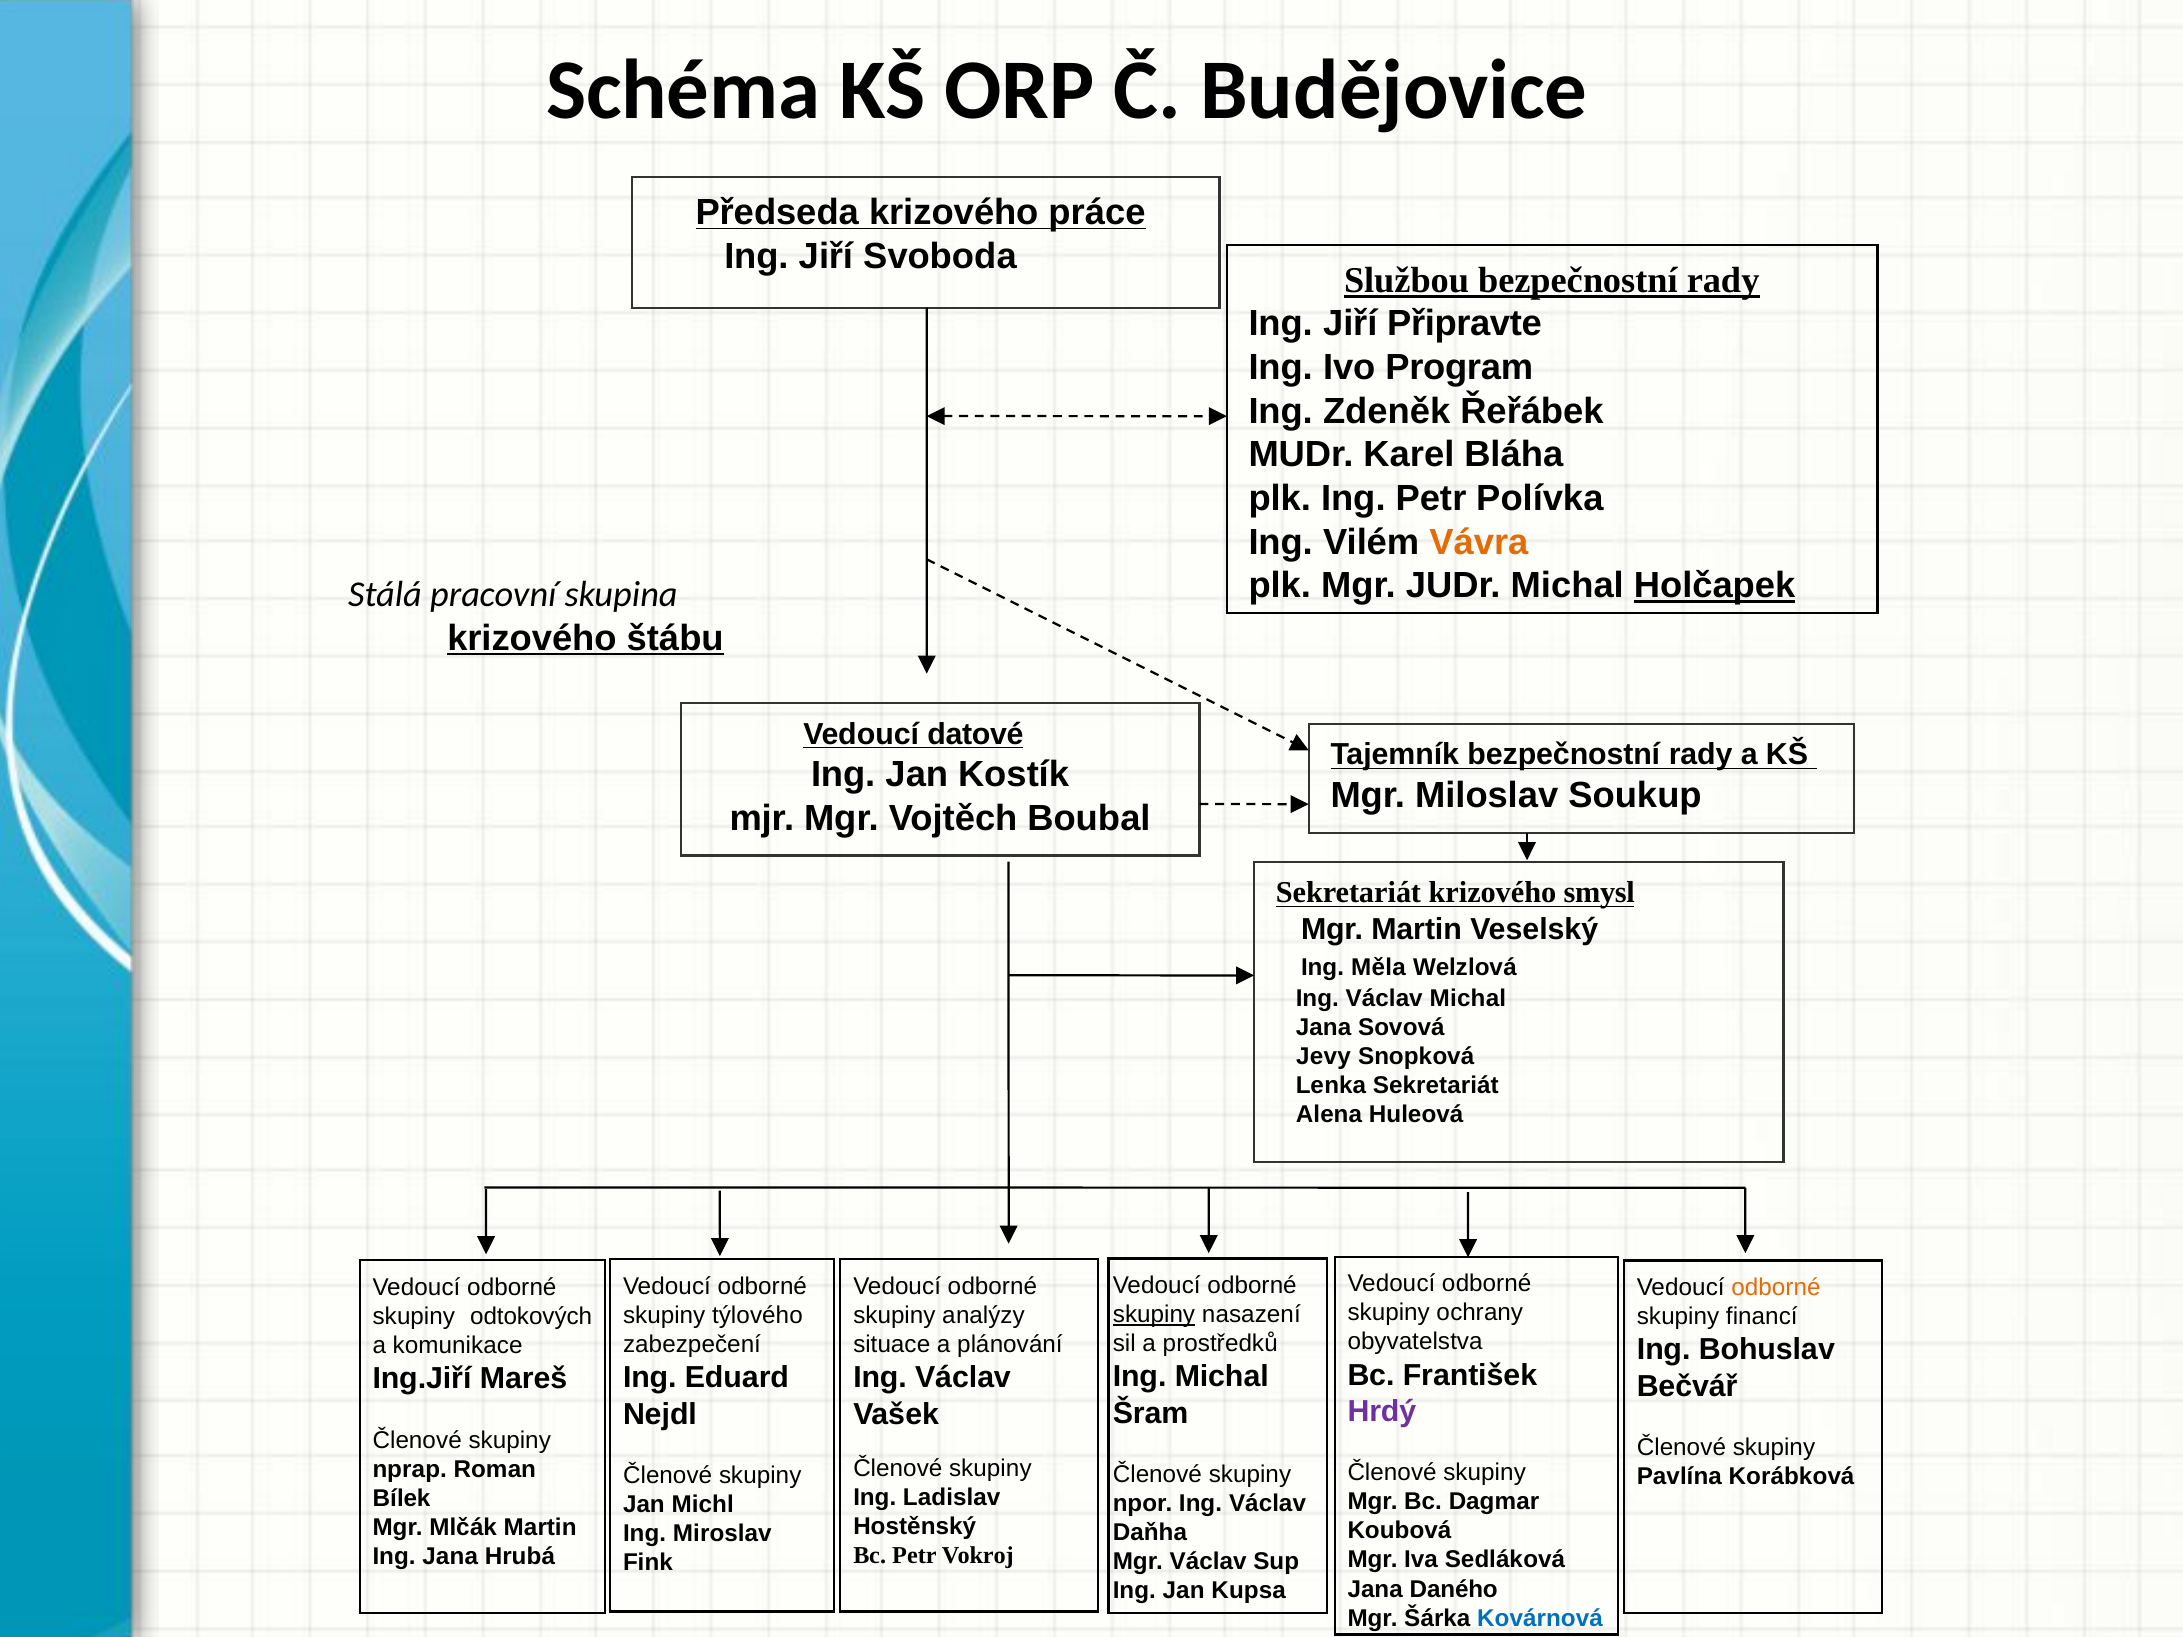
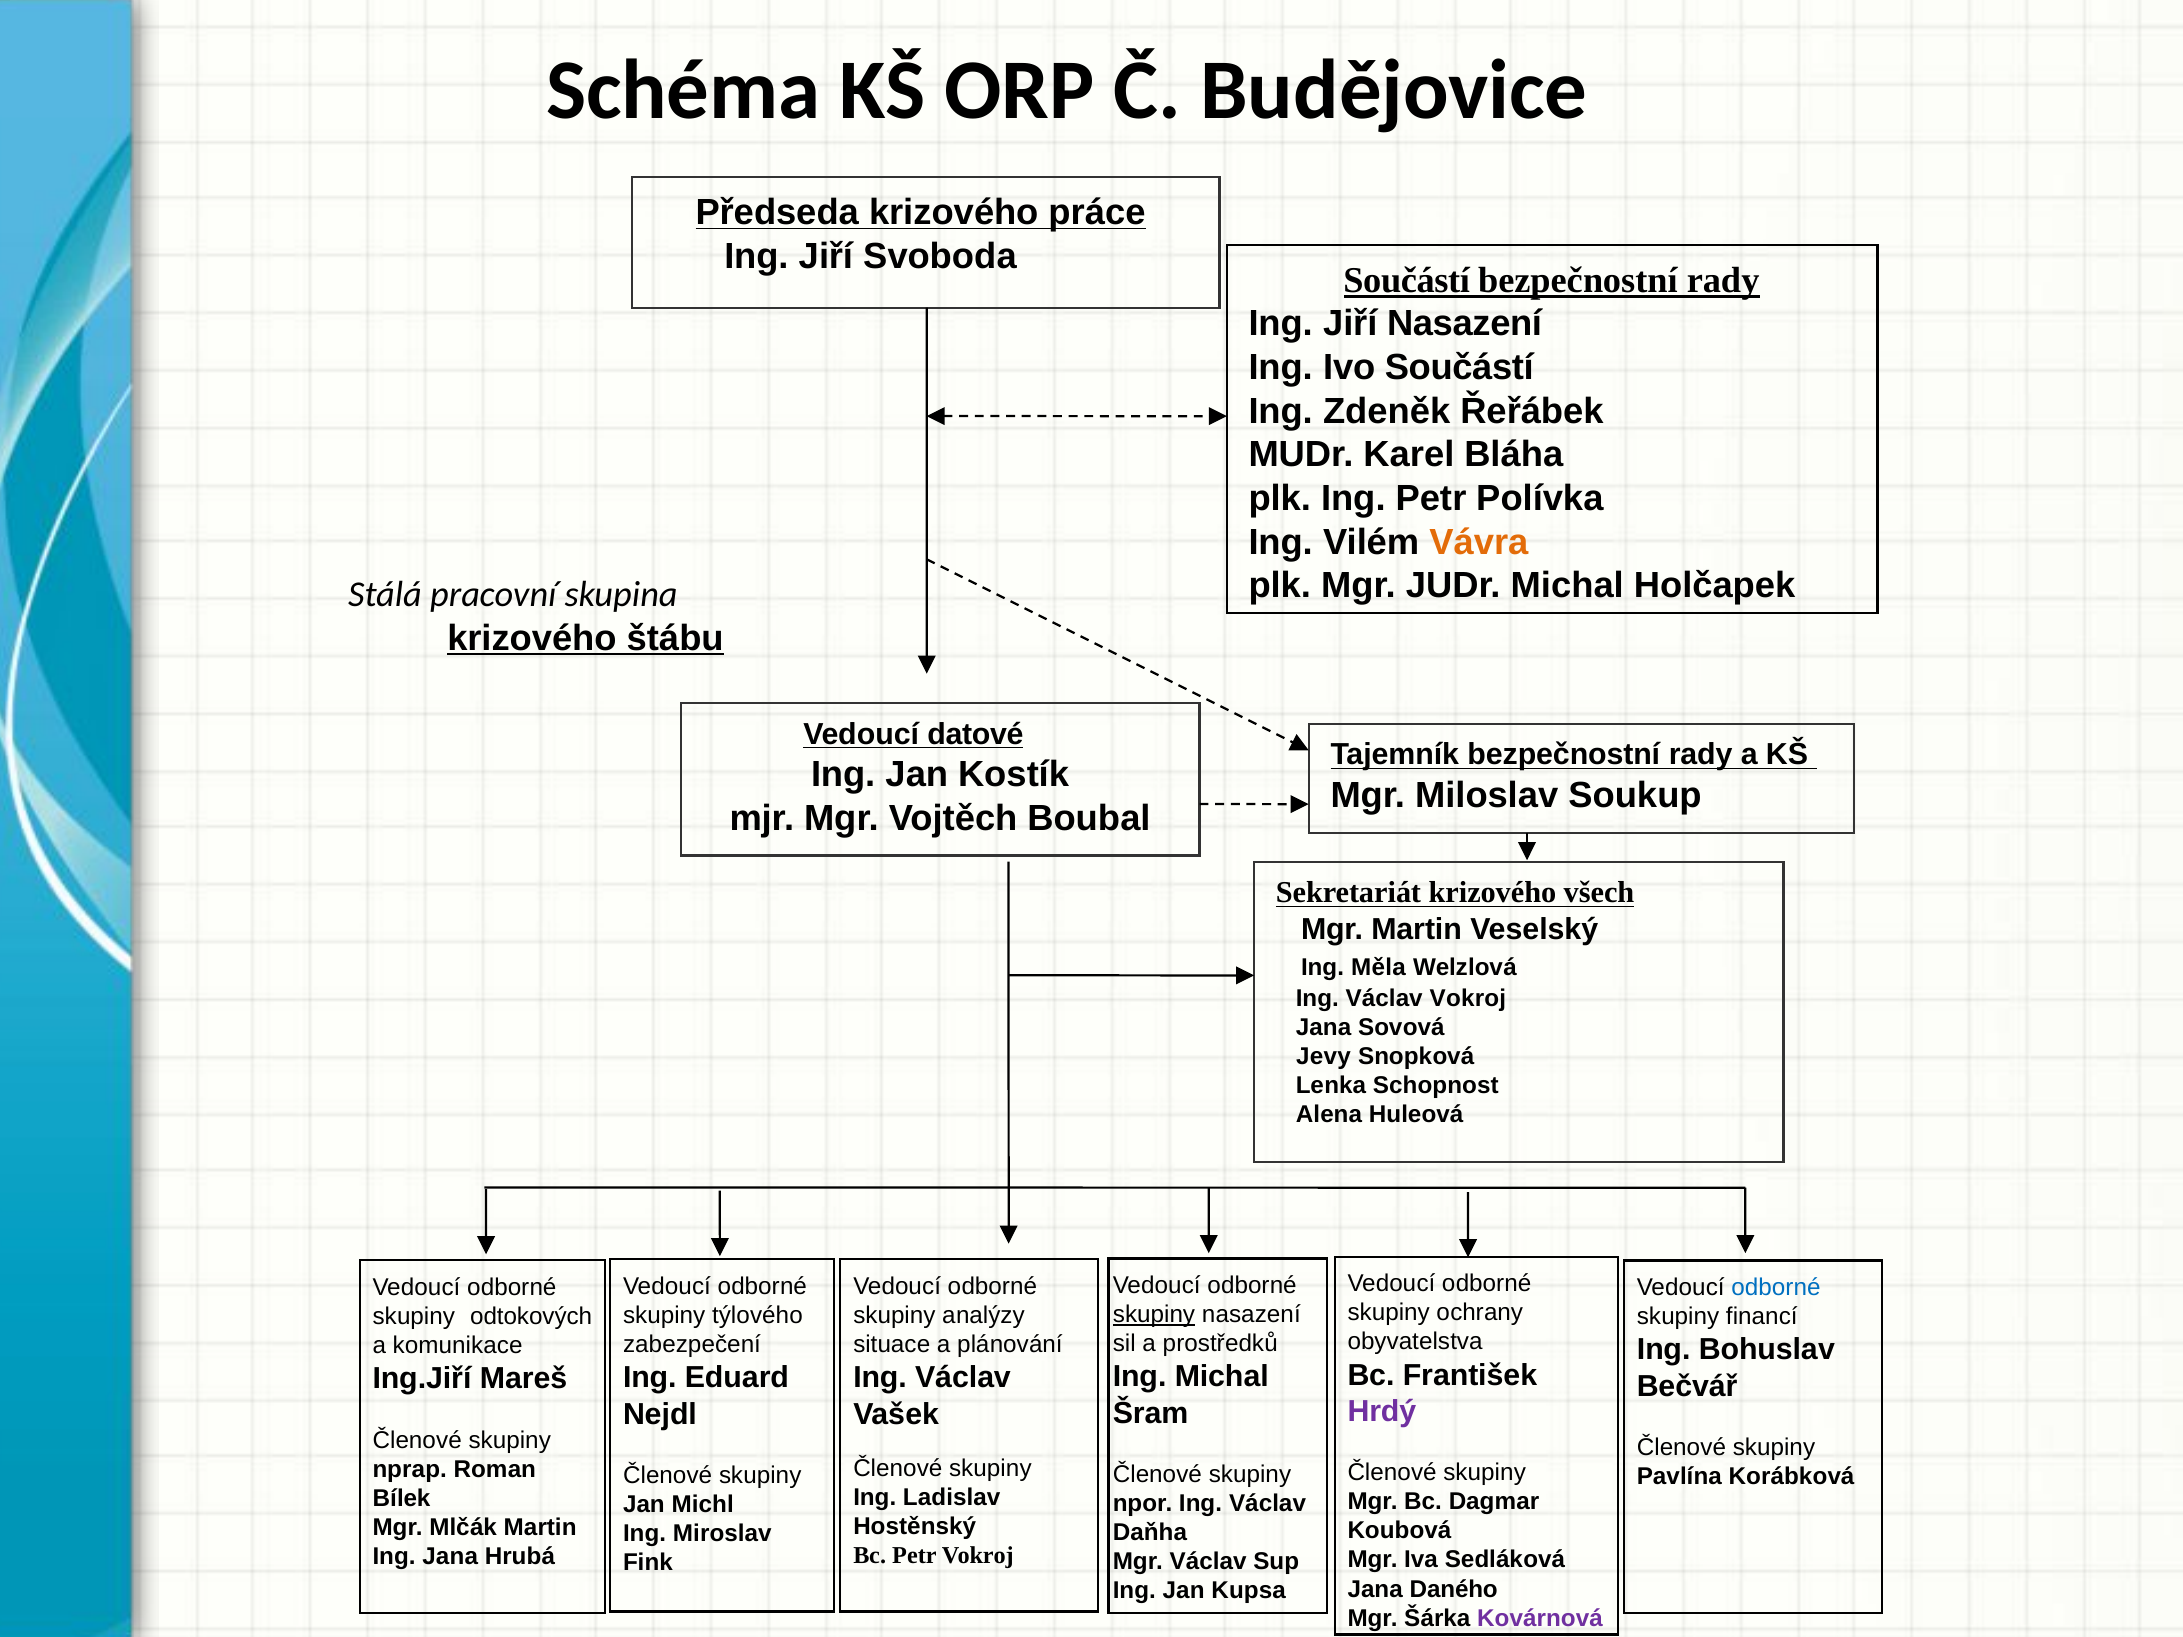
Službou: Službou -> Součástí (1407, 280)
Jiří Připravte: Připravte -> Nasazení (1465, 324)
Ivo Program: Program -> Součástí (1459, 368)
Holčapek underline: present -> none (1715, 586)
smysl: smysl -> všech (1599, 893)
Václav Michal: Michal -> Vokroj (1468, 998)
Lenka Sekretariát: Sekretariát -> Schopnost (1436, 1085)
odborné colour: orange -> blue (1776, 1288)
Kovárnová colour: blue -> purple (1540, 1618)
